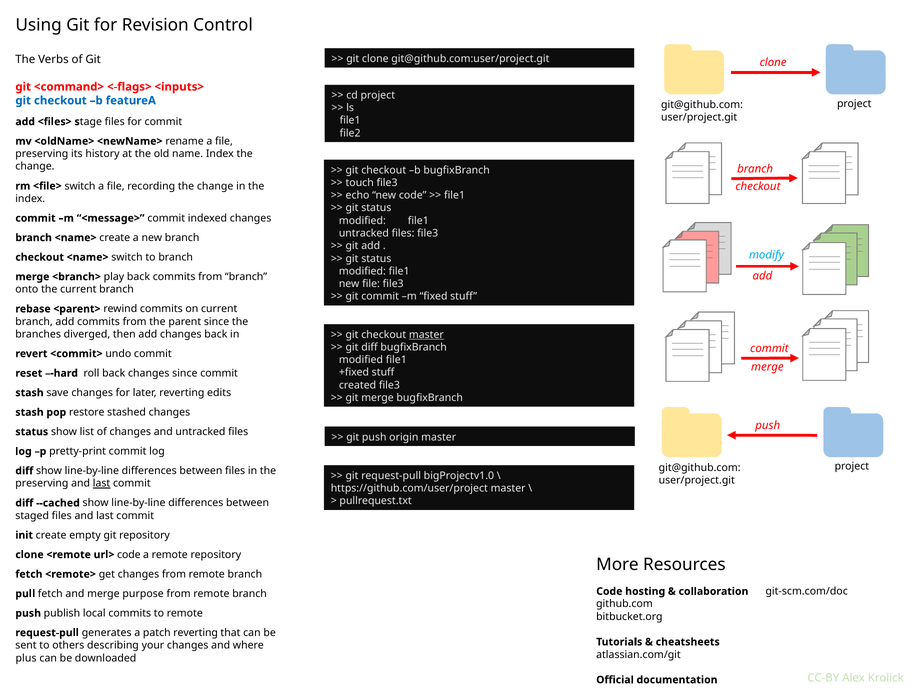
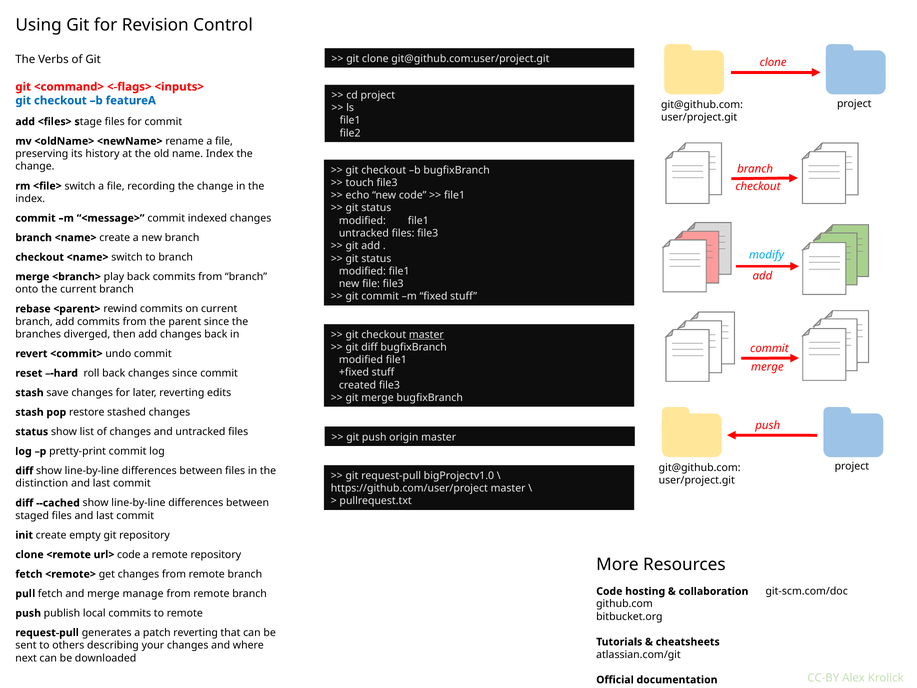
preserving: preserving -> distinction (42, 483)
last underline: present -> none (102, 483)
purpose: purpose -> manage (143, 594)
plus: plus -> next (26, 658)
